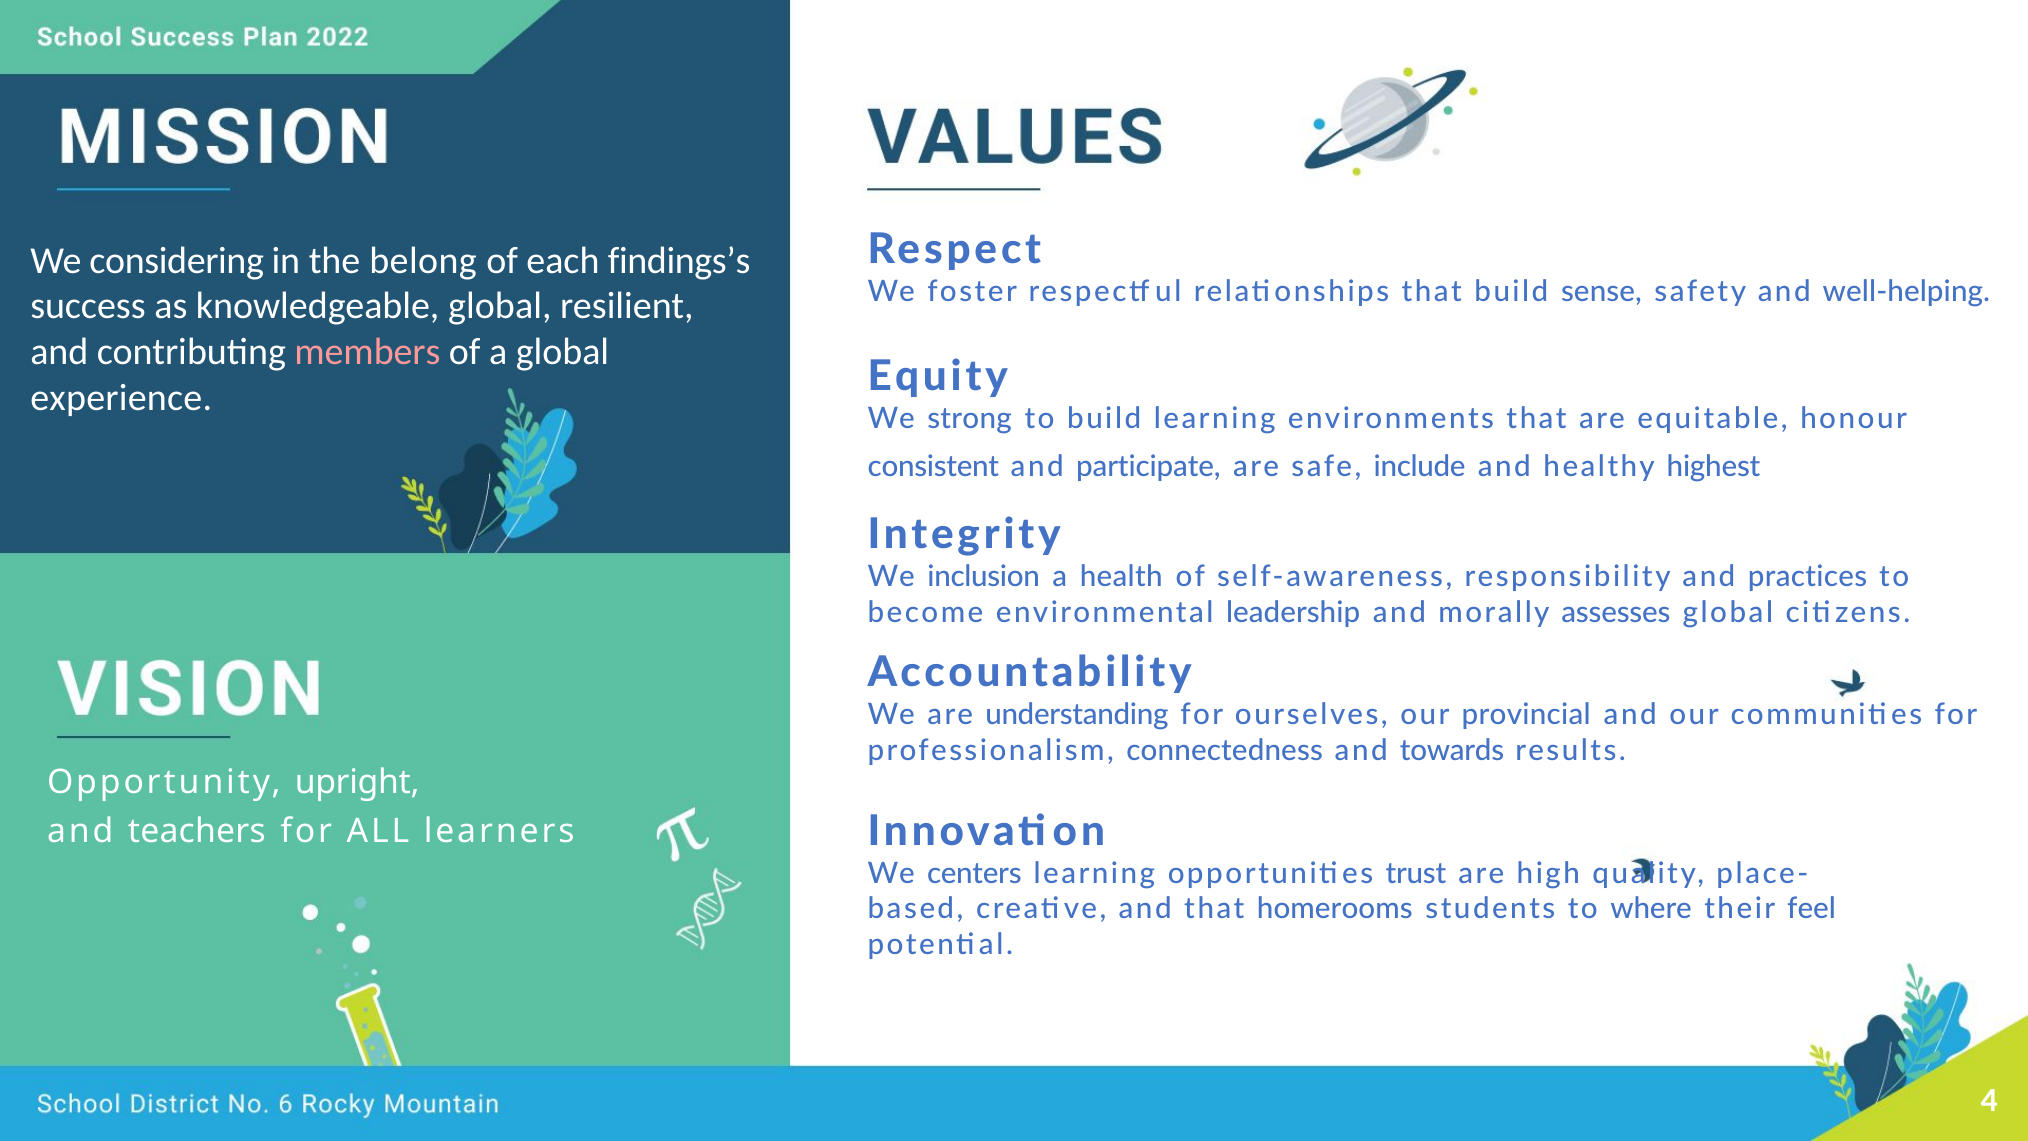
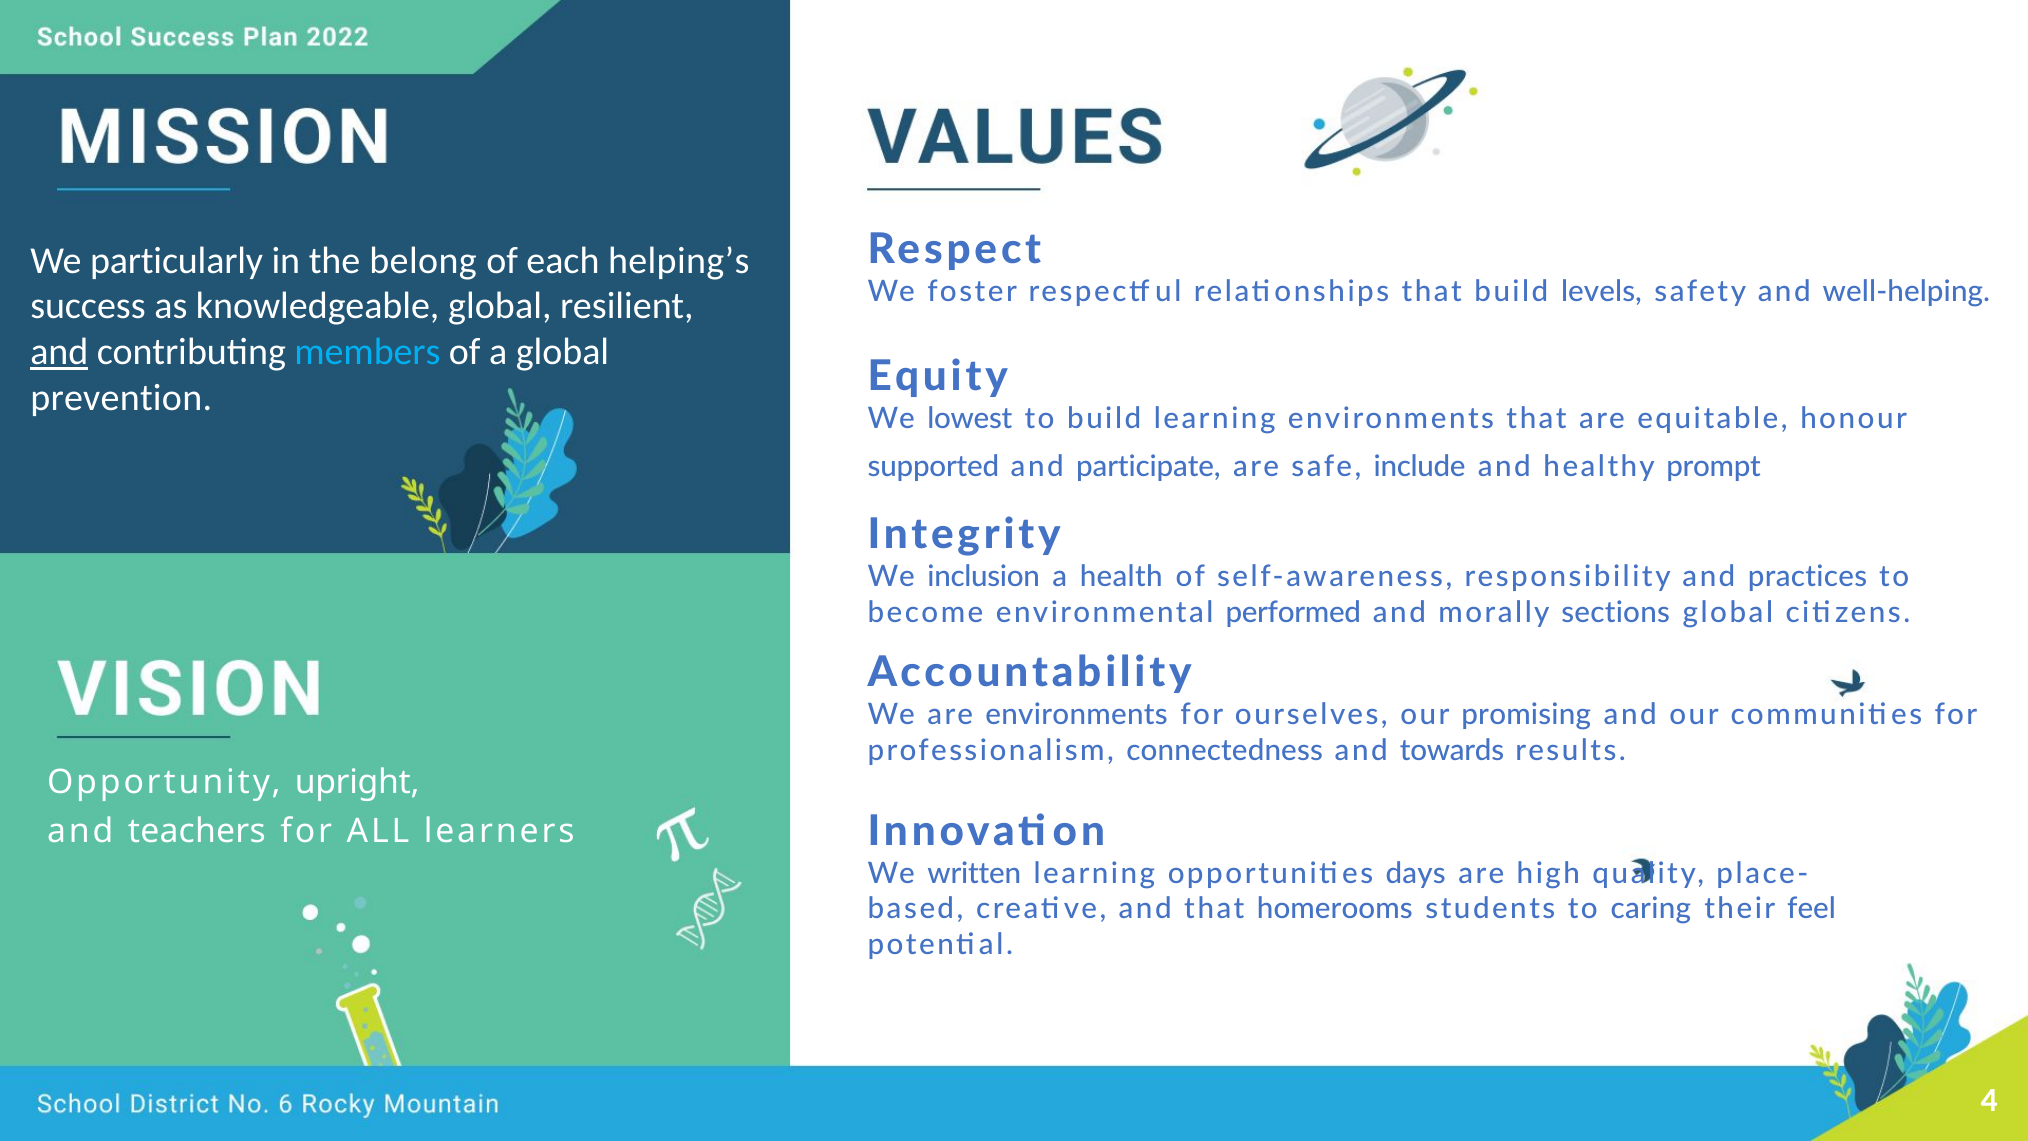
considering: considering -> particularly (177, 261)
findings’s: findings’s -> helping’s (679, 261)
sense: sense -> levels (1601, 292)
and underline: none -> present (59, 352)
members colour: pink -> light blue (367, 352)
experience: experience -> prevention (121, 398)
strong: strong -> lowest (970, 419)
consistent: consistent -> supported (933, 467)
highest: highest -> prompt (1714, 467)
leadership: leadership -> performed (1293, 612)
assesses: assesses -> sections (1616, 612)
are understanding: understanding -> environments (1077, 715)
provincial: provincial -> promising (1526, 715)
centers: centers -> written (974, 873)
trust: trust -> days (1416, 873)
where: where -> caring (1651, 909)
